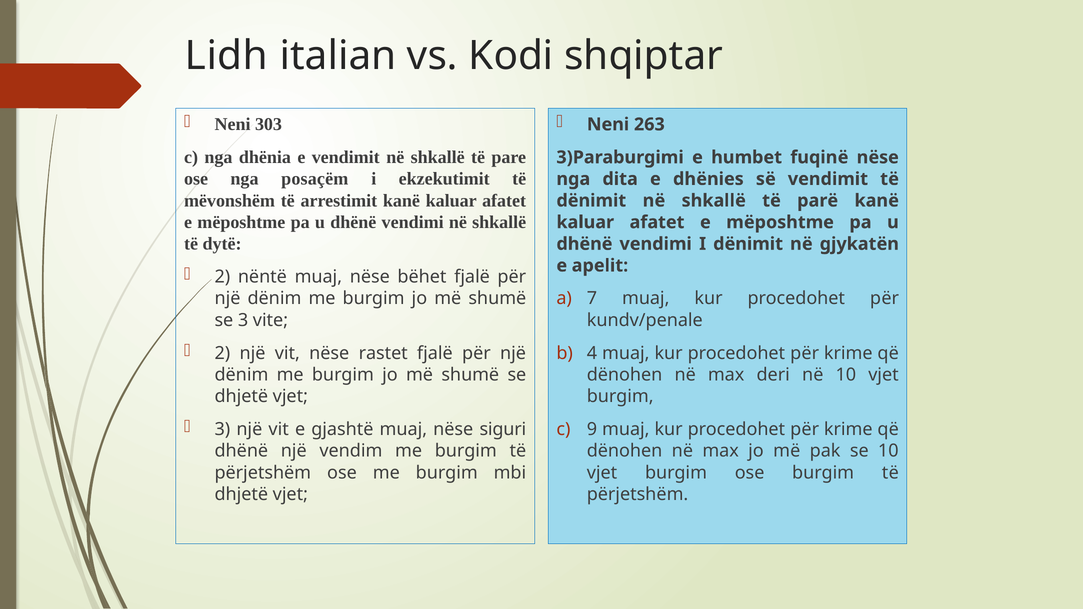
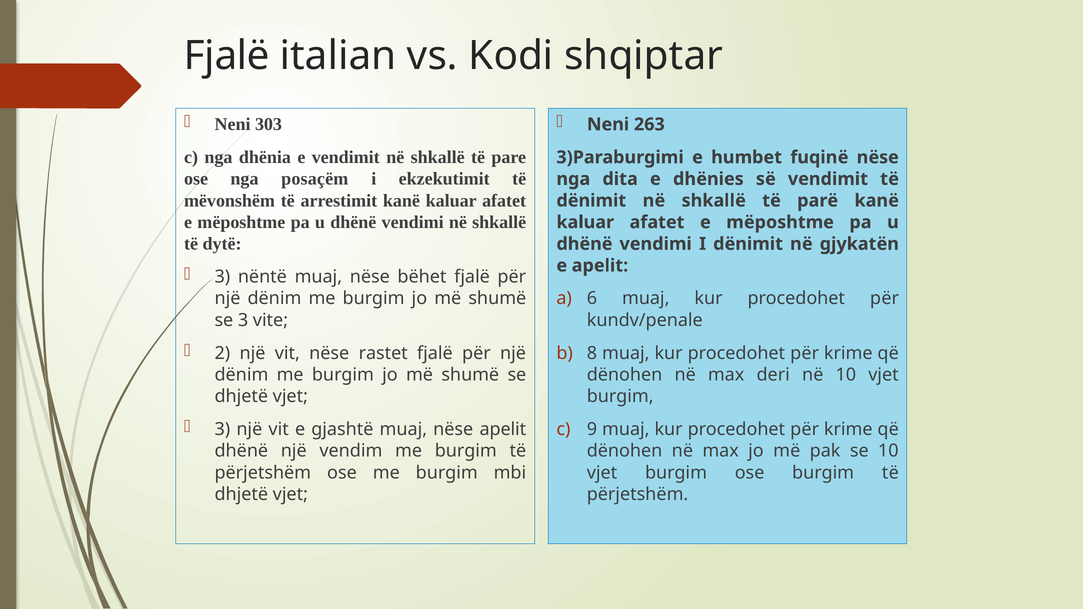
Lidh: Lidh -> Fjalë (227, 56)
2: 2 -> 3 (222, 277)
7: 7 -> 6 (592, 299)
4: 4 -> 8 (592, 353)
nëse siguri: siguri -> apelit (503, 429)
